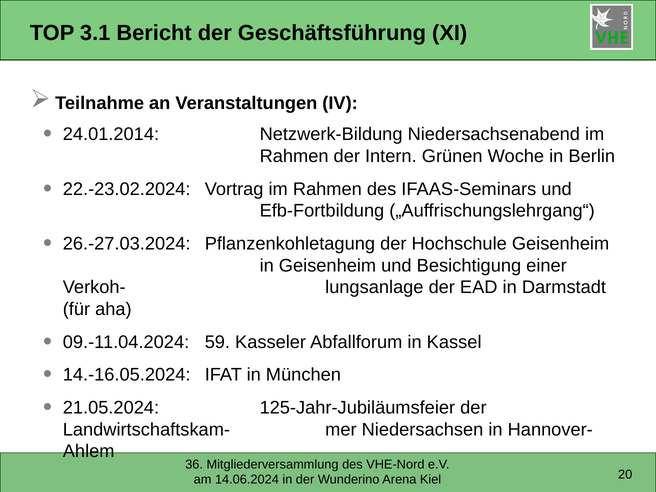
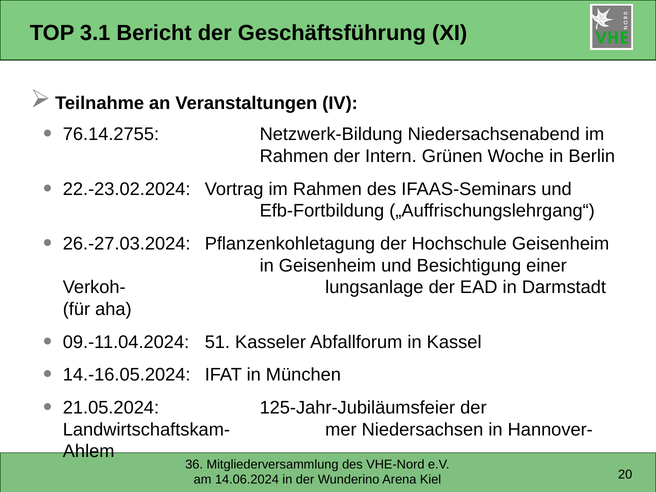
24.01.2014: 24.01.2014 -> 76.14.2755 (111, 134)
59: 59 -> 51 (217, 342)
